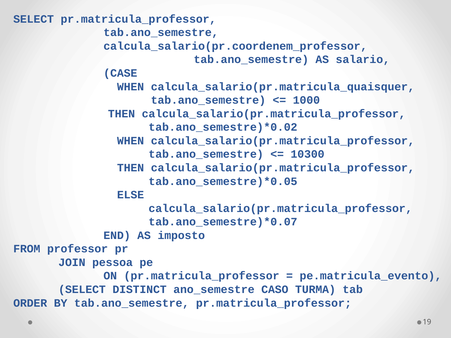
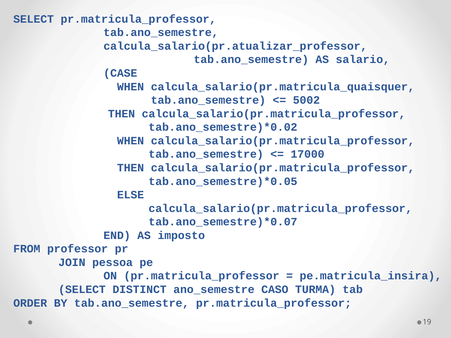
calcula_salario(pr.coordenem_professor: calcula_salario(pr.coordenem_professor -> calcula_salario(pr.atualizar_professor (235, 46)
1000: 1000 -> 5002 (306, 100)
10300: 10300 -> 17000 (308, 154)
pe.matricula_evento: pe.matricula_evento -> pe.matricula_insira (371, 276)
